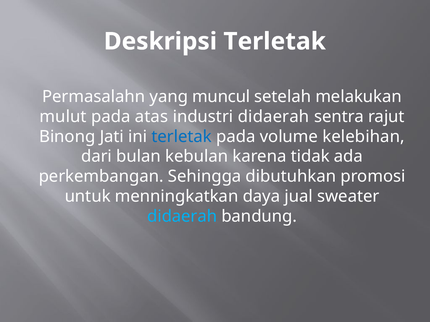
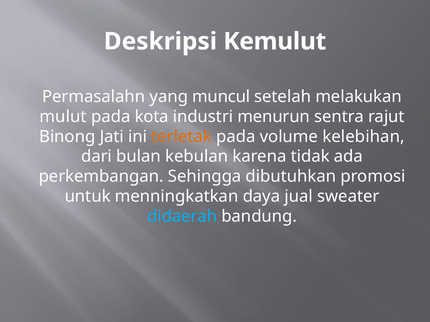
Deskripsi Terletak: Terletak -> Kemulut (275, 41)
atas: atas -> kota (152, 117)
industri didaerah: didaerah -> menurun (274, 117)
terletak colour: blue -> orange (182, 137)
